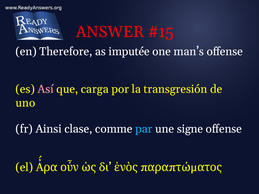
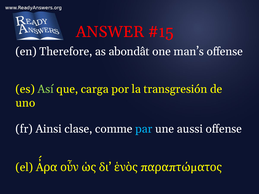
imputée: imputée -> abondât (129, 52)
Así colour: pink -> light green (46, 89)
signe: signe -> aussi (190, 129)
